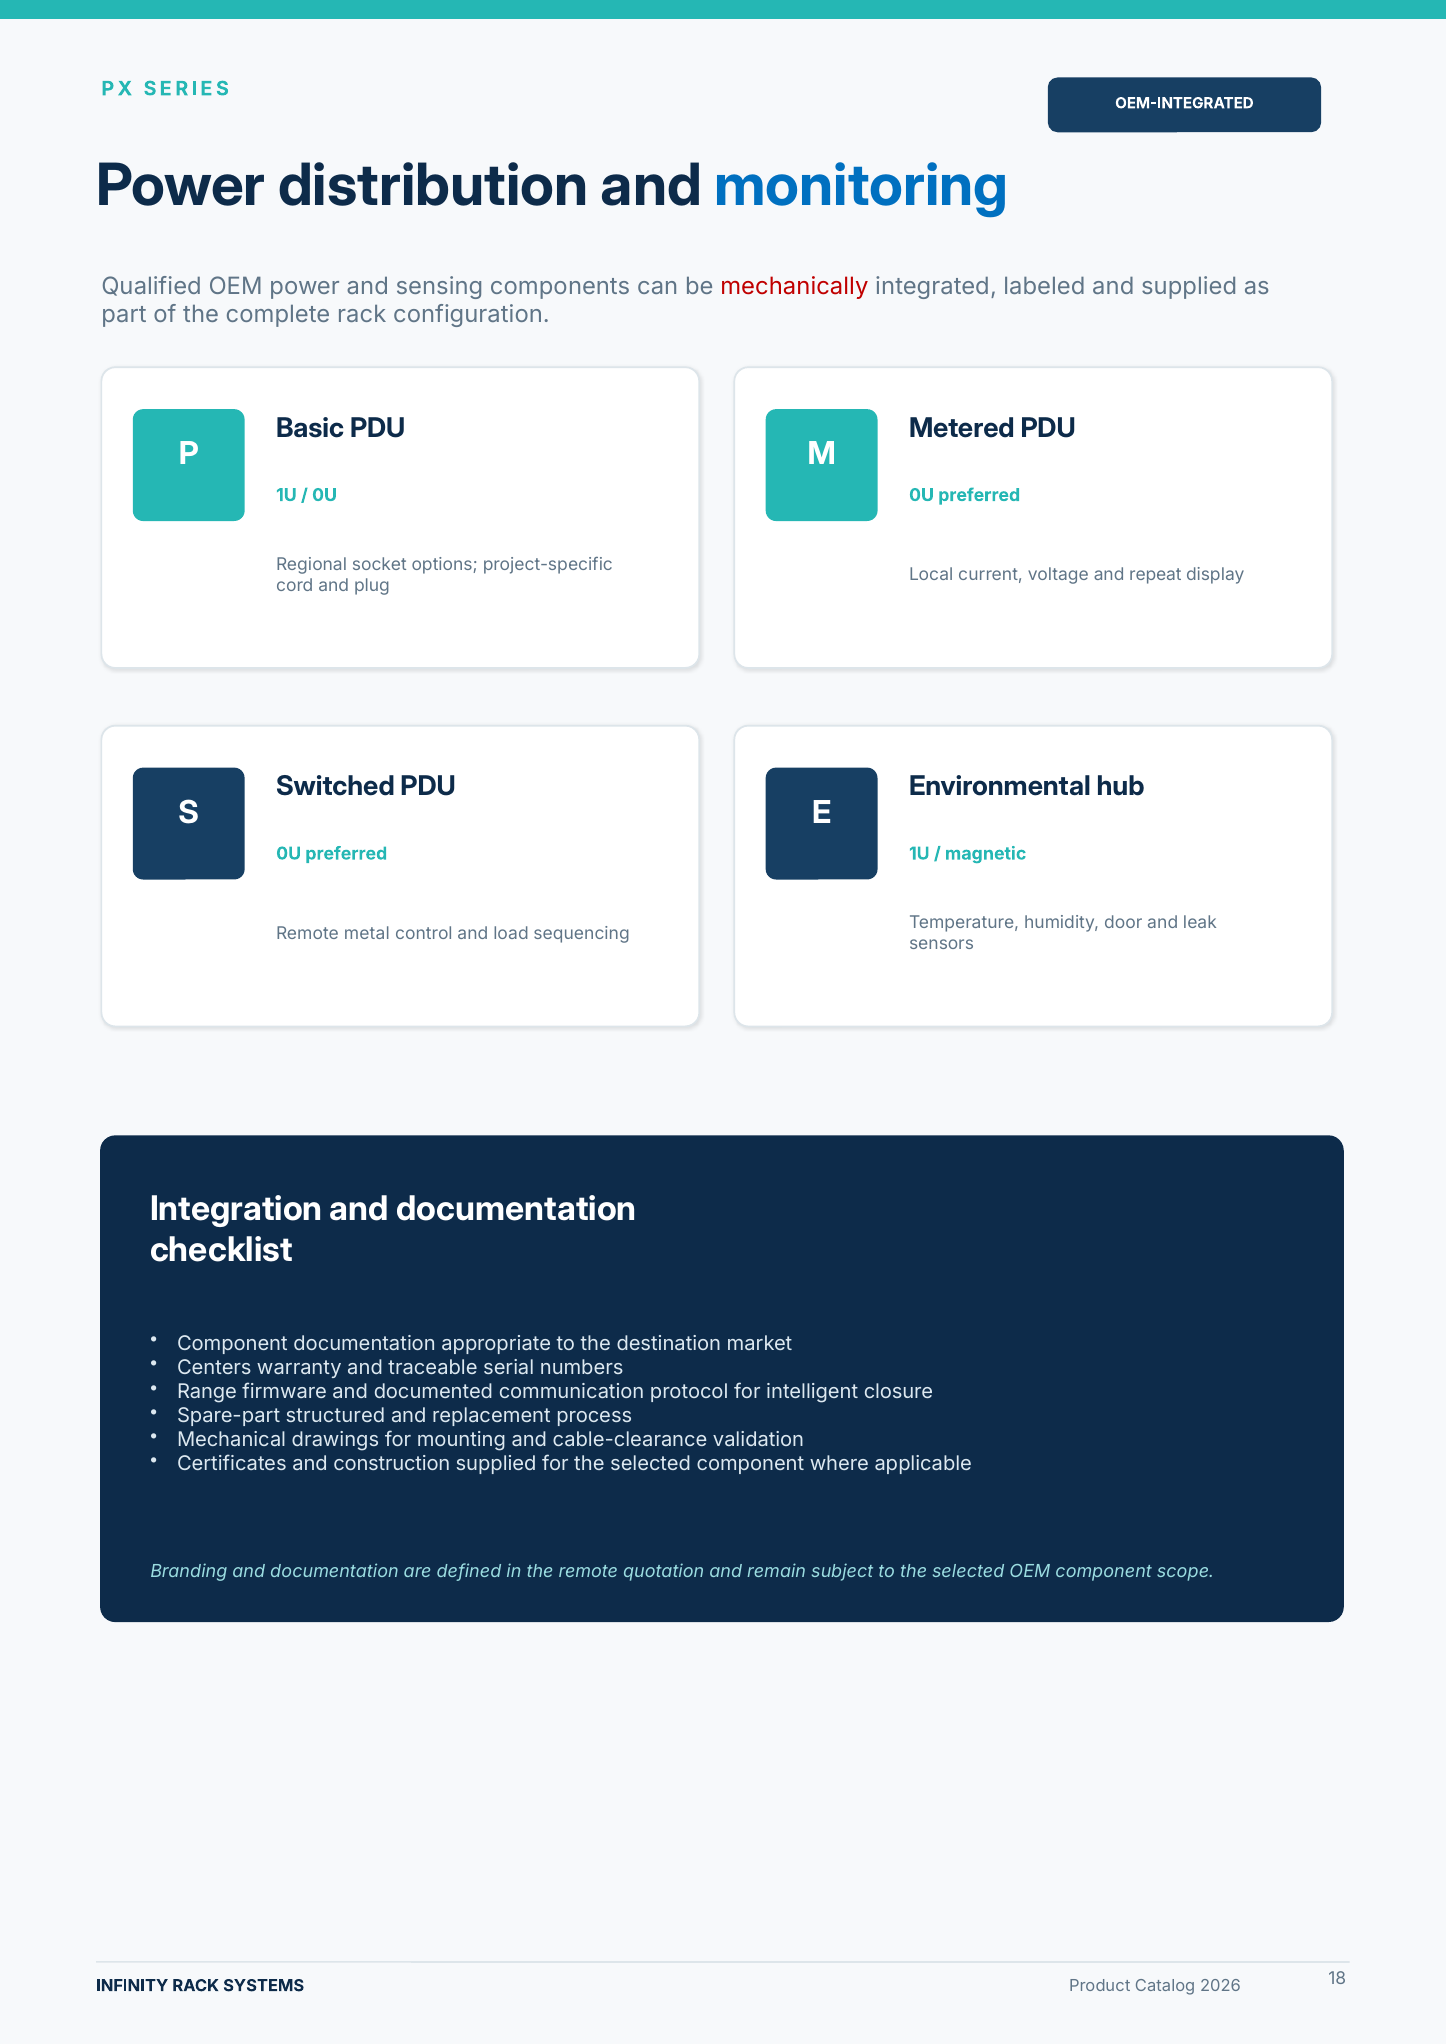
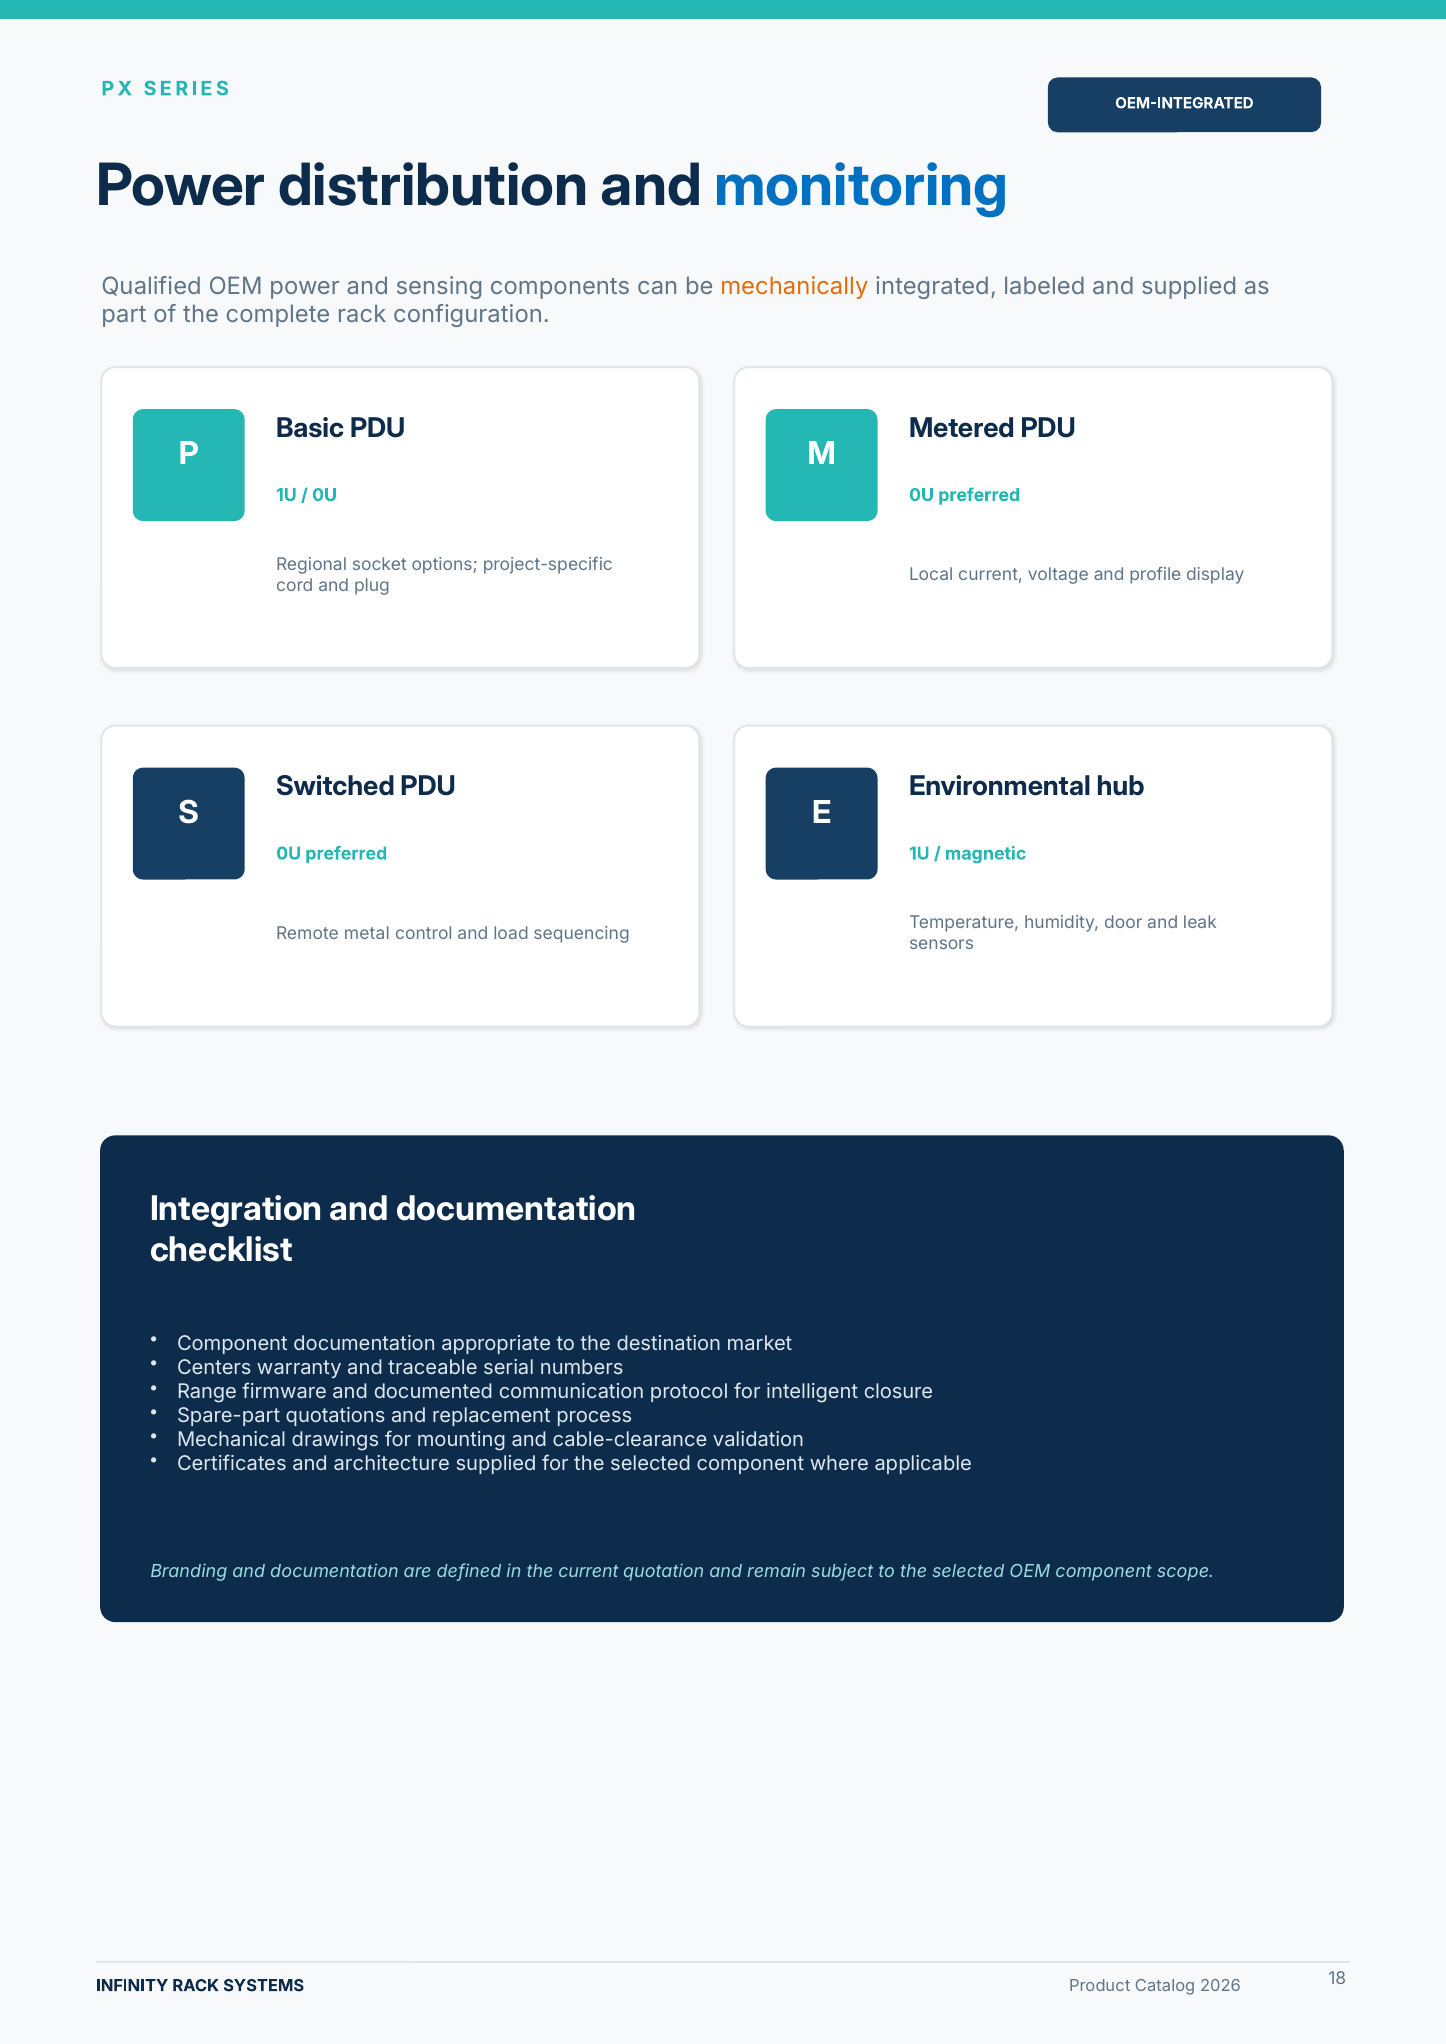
mechanically colour: red -> orange (794, 286)
repeat: repeat -> profile (1155, 575)
structured: structured -> quotations (336, 1416)
construction: construction -> architecture (392, 1464)
the remote: remote -> current (588, 1571)
